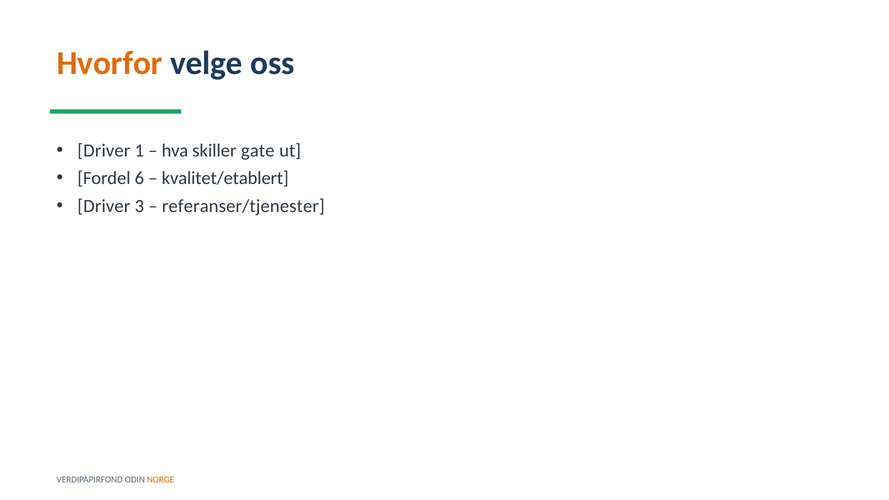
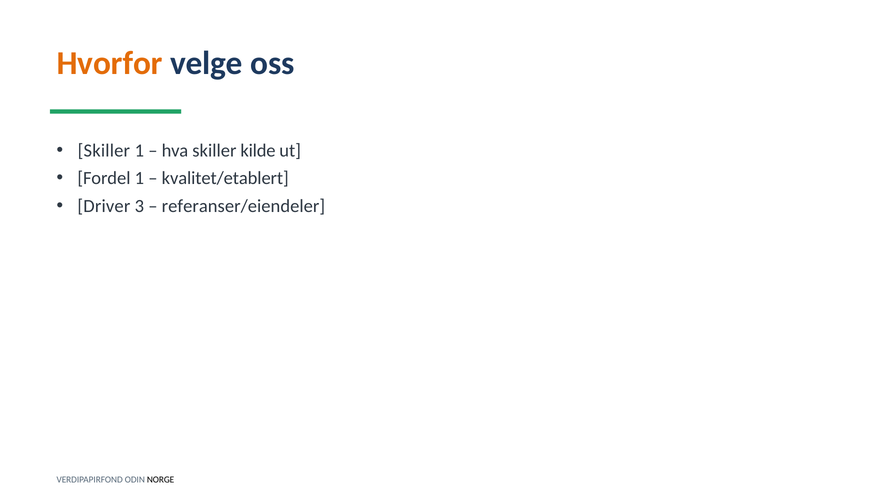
Driver: Driver -> Skiller (104, 151)
gate: gate -> kilde (258, 151)
Fordel 6: 6 -> 1 (139, 178)
referanser/tjenester: referanser/tjenester -> referanser/eiendeler (243, 206)
NORGE colour: orange -> black (161, 480)
